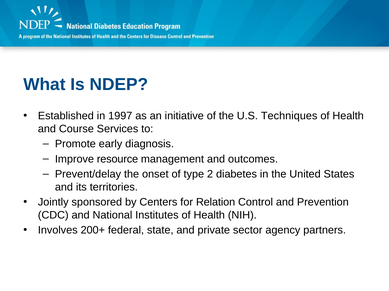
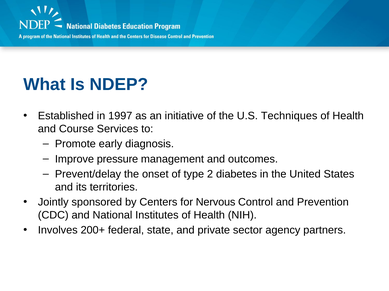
resource: resource -> pressure (117, 159)
Relation: Relation -> Nervous (216, 203)
